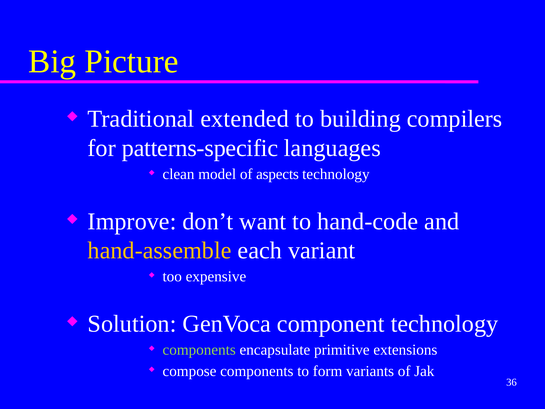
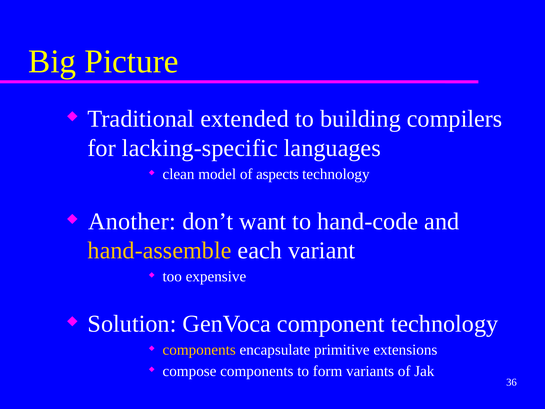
patterns-specific: patterns-specific -> lacking-specific (200, 148)
Improve: Improve -> Another (132, 221)
components colour: light green -> yellow (199, 350)
